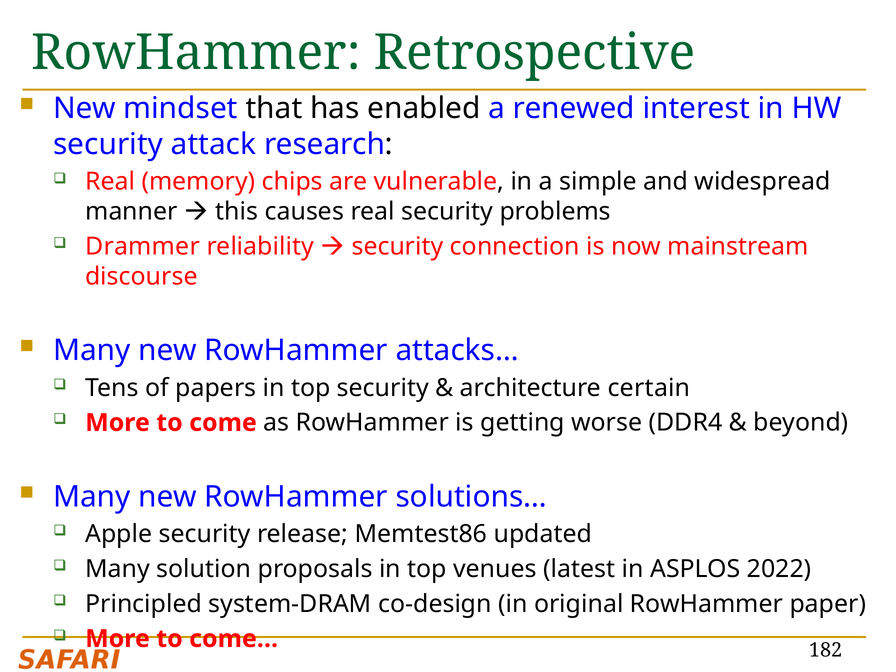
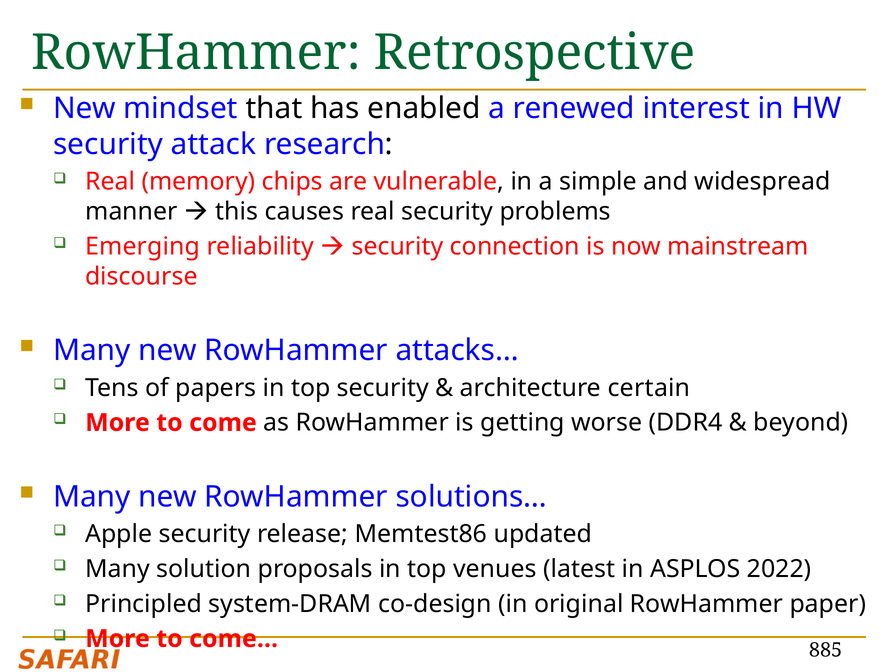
Drammer: Drammer -> Emerging (143, 246)
182: 182 -> 885 (826, 650)
